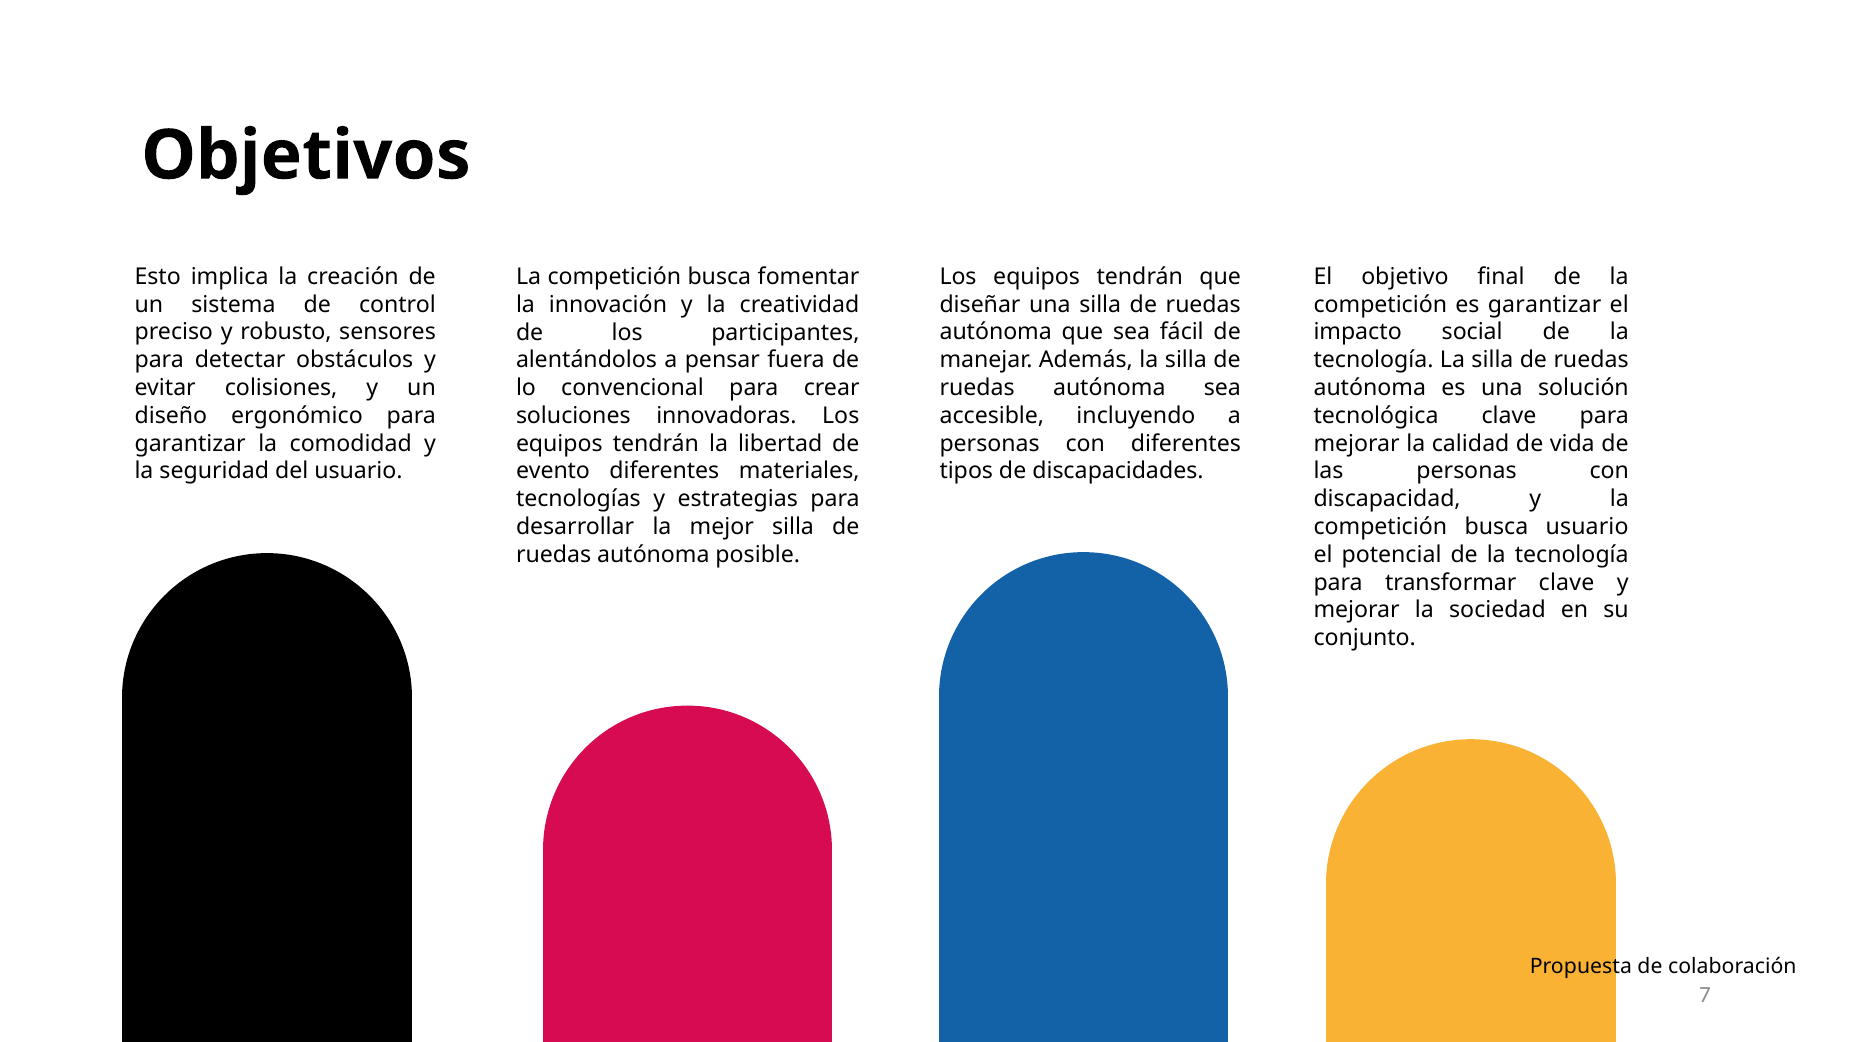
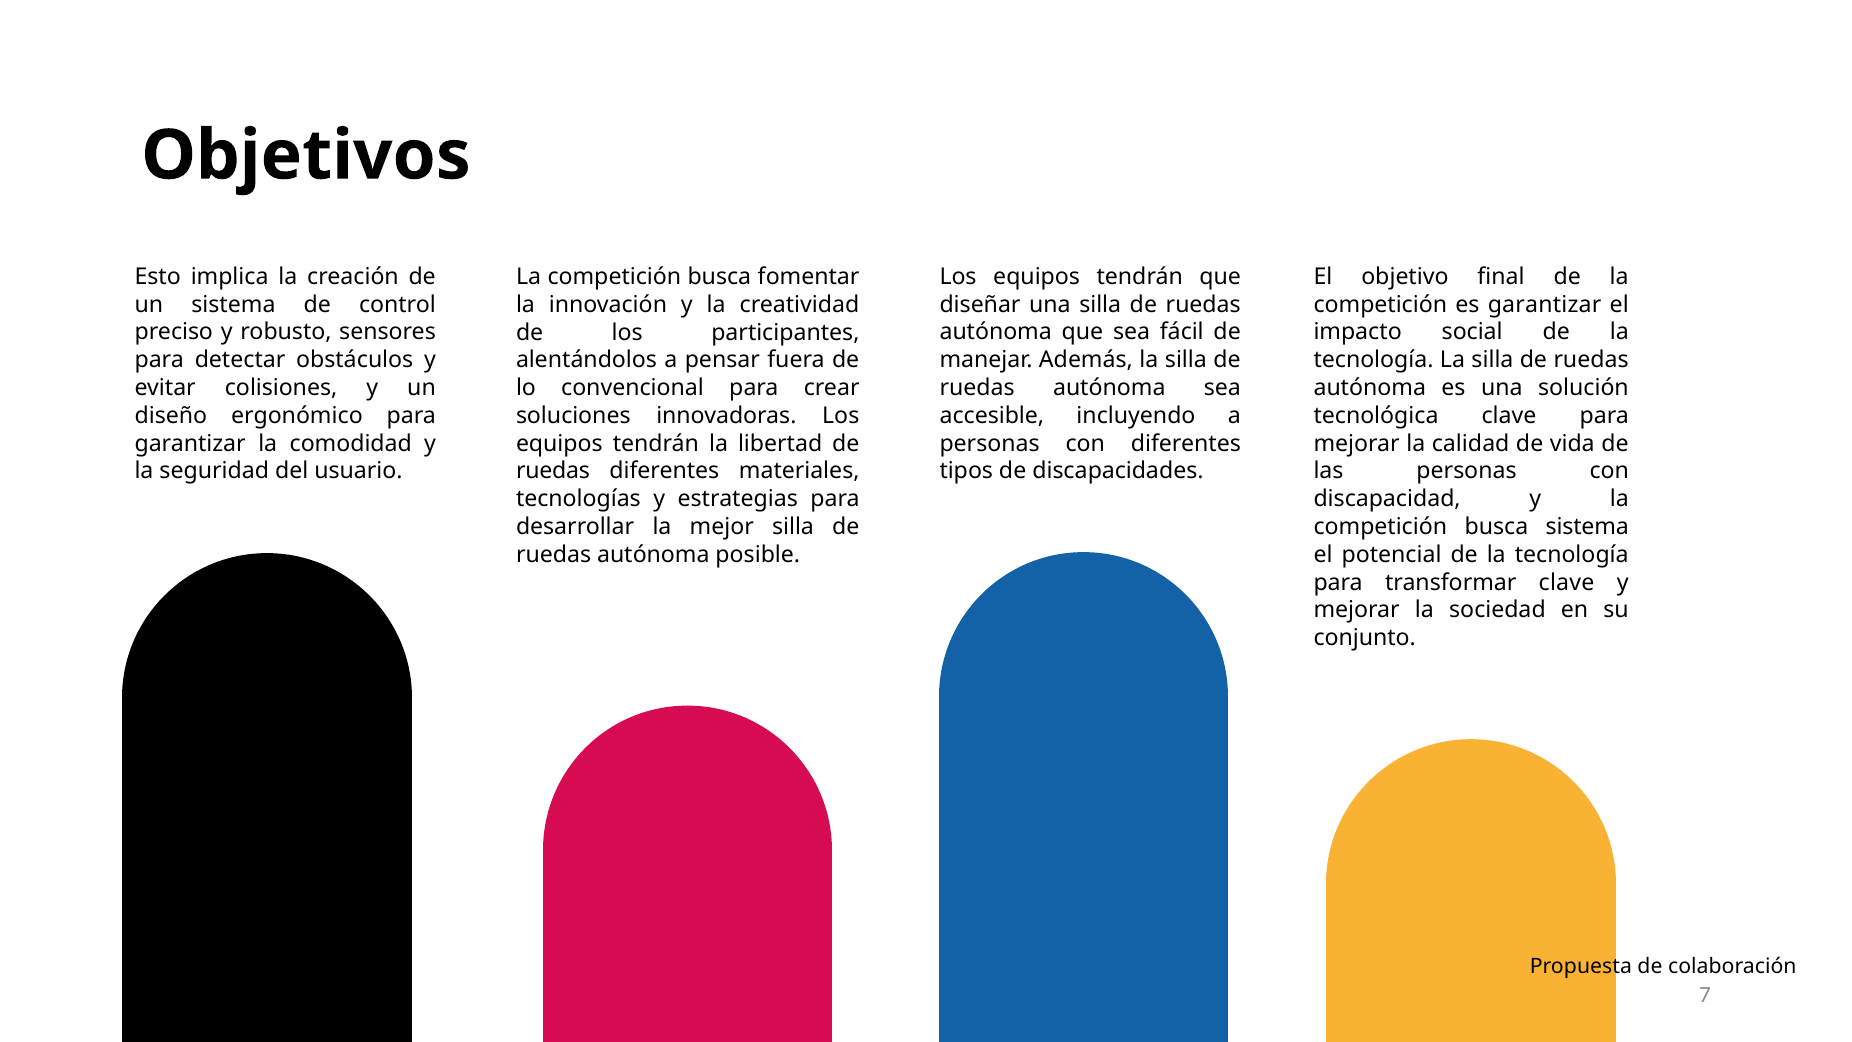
evento: evento -> ruedas (553, 471)
busca usuario: usuario -> sistema (1587, 527)
